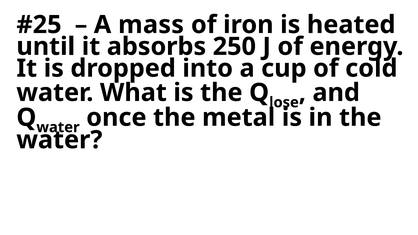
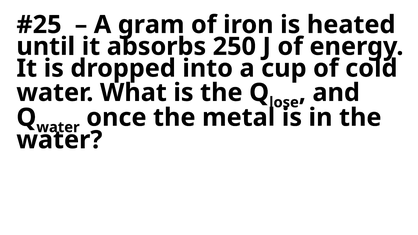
mass: mass -> gram (151, 25)
